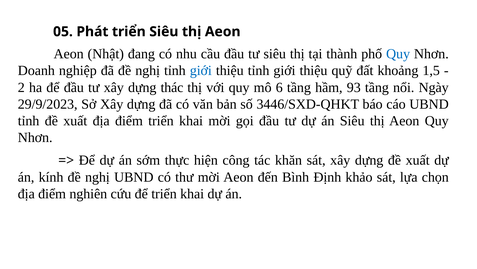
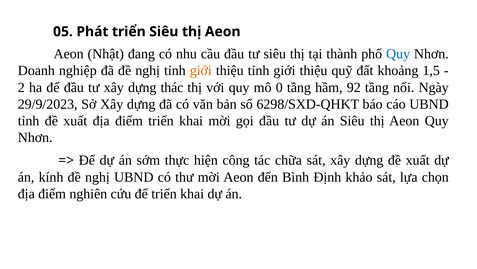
giới colour: blue -> orange (201, 70)
6: 6 -> 0 (279, 87)
93: 93 -> 92 (354, 87)
3446/SXD-QHKT: 3446/SXD-QHKT -> 6298/SXD-QHKT (308, 104)
khăn: khăn -> chữa (289, 160)
